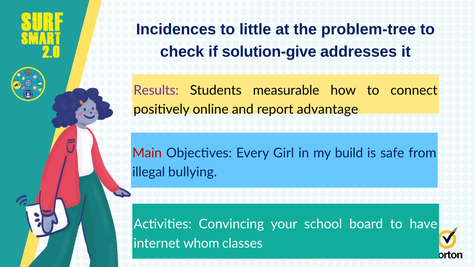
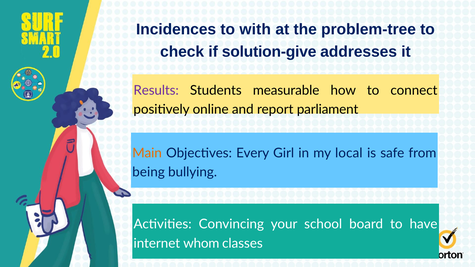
little: little -> with (255, 29)
advantage: advantage -> parliament (328, 110)
Main colour: red -> orange (147, 153)
build: build -> local (349, 153)
illegal: illegal -> being (149, 172)
